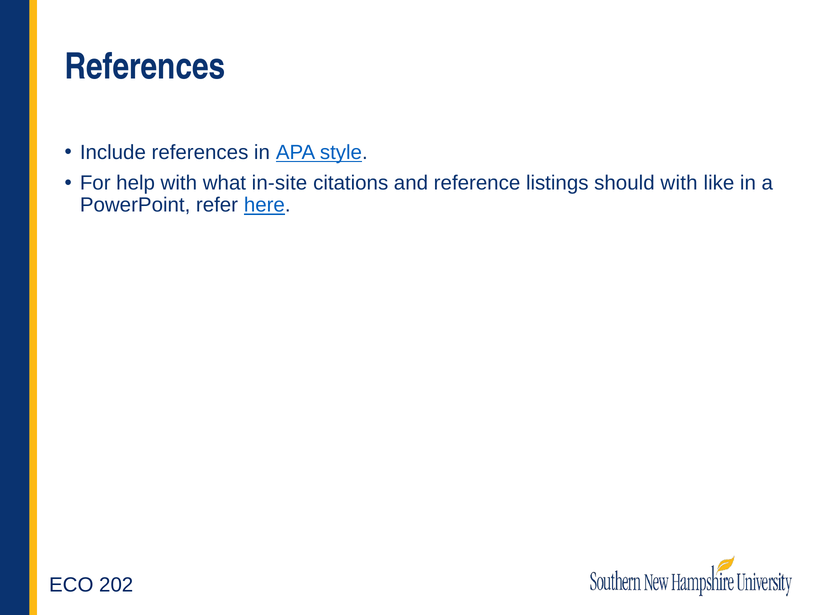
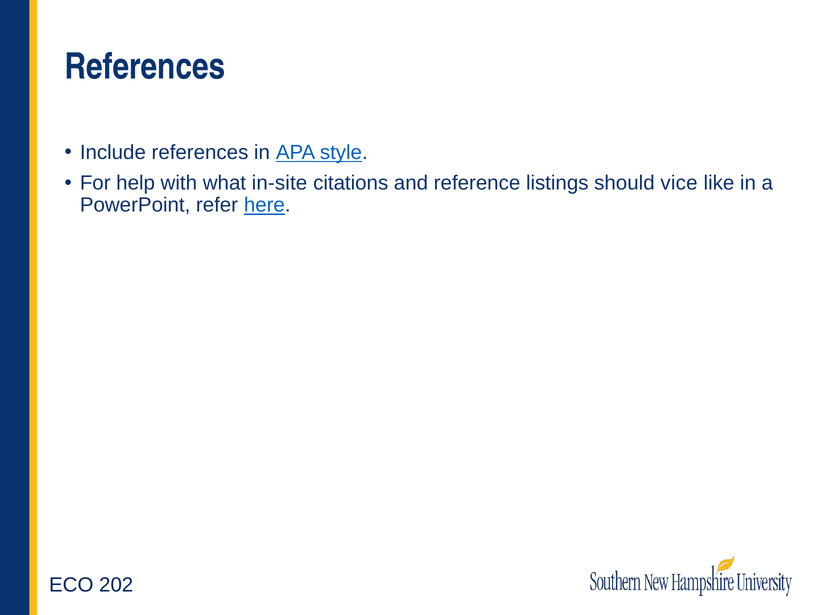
should with: with -> vice (679, 183)
